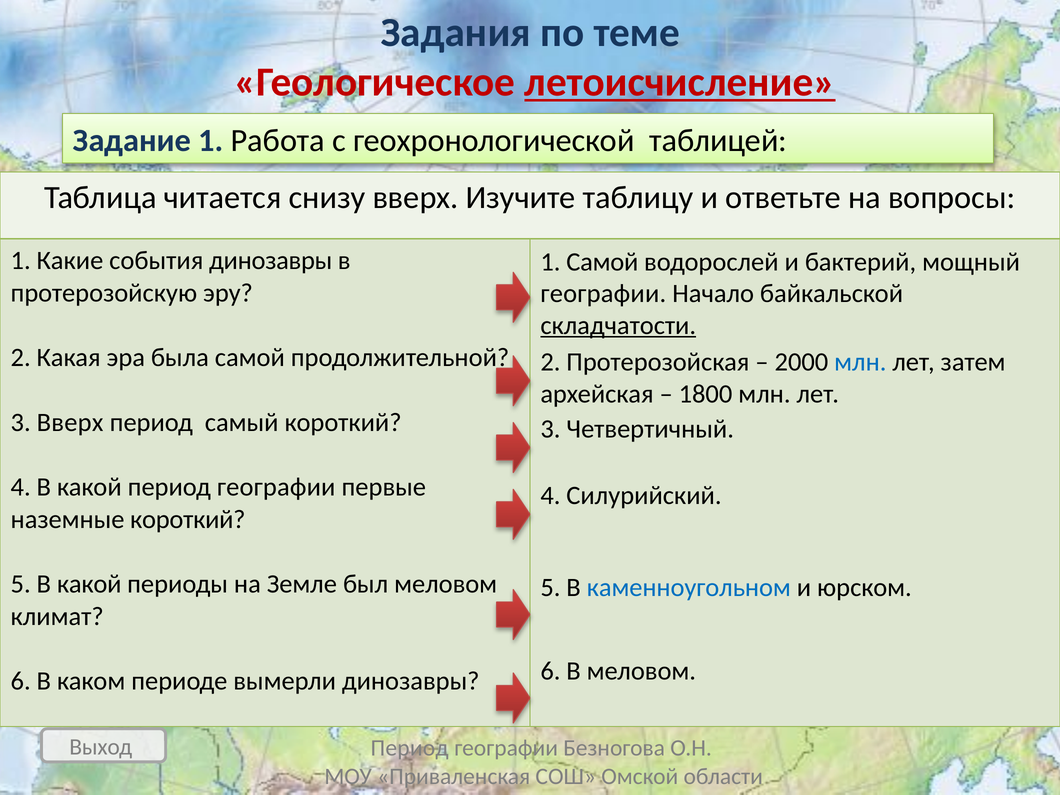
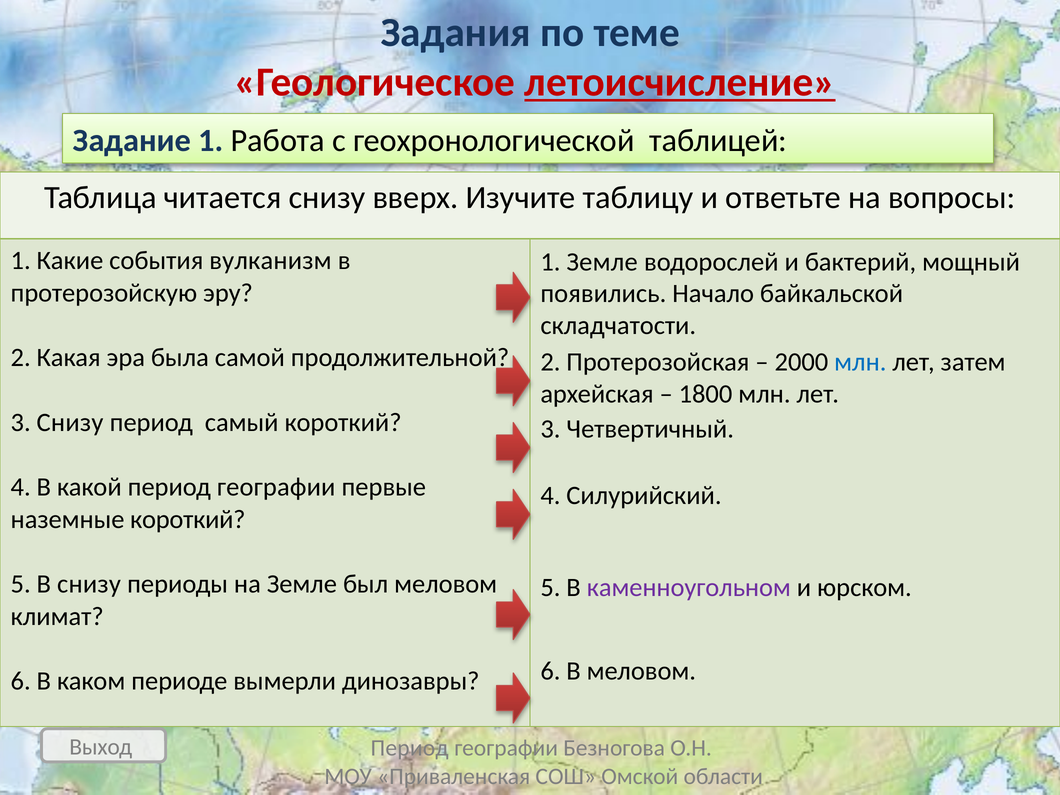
события динозавры: динозавры -> вулканизм (270, 261)
1 Самой: Самой -> Земле (602, 262)
географии: географии -> появились (603, 294)
складчатости underline: present -> none (618, 325)
3 Вверх: Вверх -> Снизу (70, 422)
5 В какой: какой -> снизу (89, 584)
каменноугольном colour: blue -> purple (689, 587)
